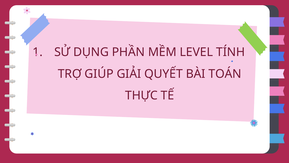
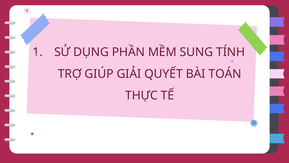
LEVEL: LEVEL -> SUNG (196, 52)
